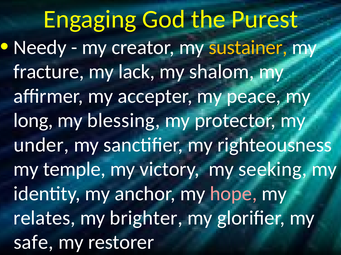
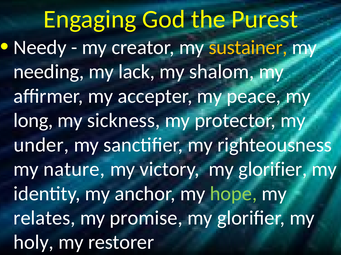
fracture: fracture -> needing (49, 72)
blessing: blessing -> sickness (124, 121)
temple: temple -> nature (74, 170)
victory my seeking: seeking -> glorifier (273, 170)
hope colour: pink -> light green (233, 194)
brighter: brighter -> promise (146, 219)
safe: safe -> holy (34, 243)
